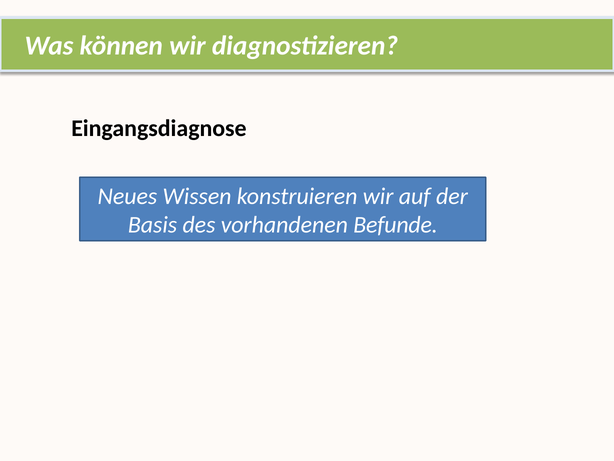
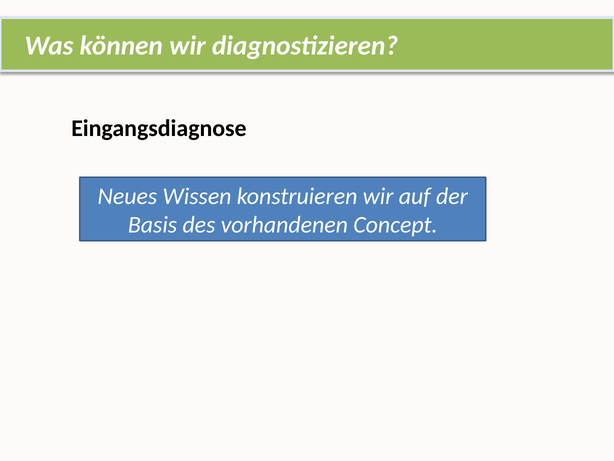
Befunde: Befunde -> Concept (395, 225)
